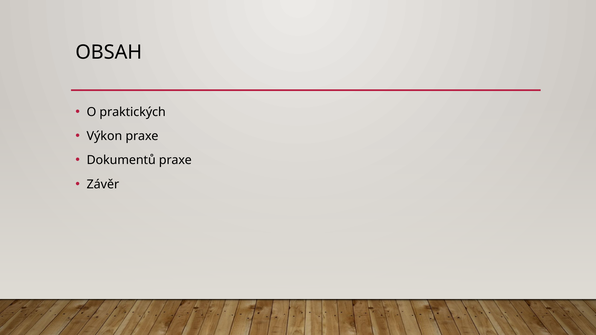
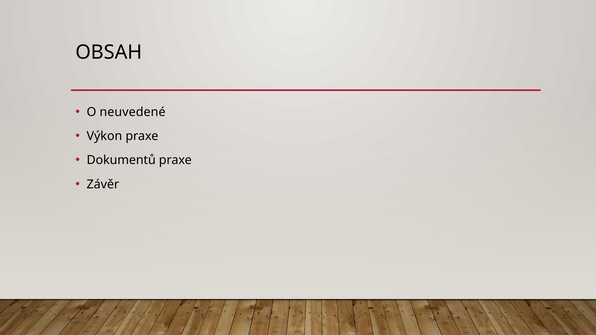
praktických: praktických -> neuvedené (133, 112)
